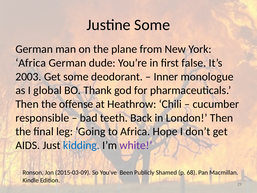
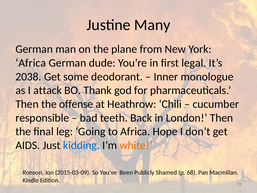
Justine Some: Some -> Many (152, 25)
false: false -> legal (194, 63)
2003: 2003 -> 2038 (28, 77)
global: global -> attack (48, 90)
white colour: purple -> orange (136, 145)
